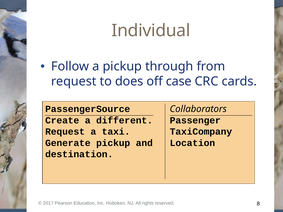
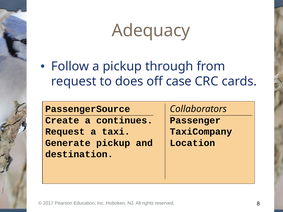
Individual: Individual -> Adequacy (151, 31)
different: different -> continues (124, 120)
